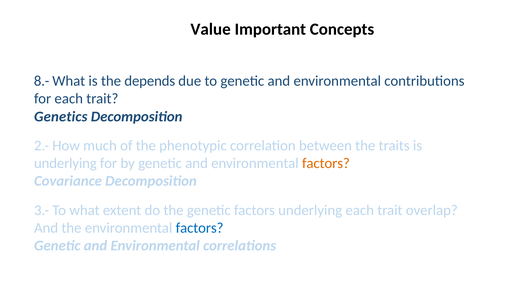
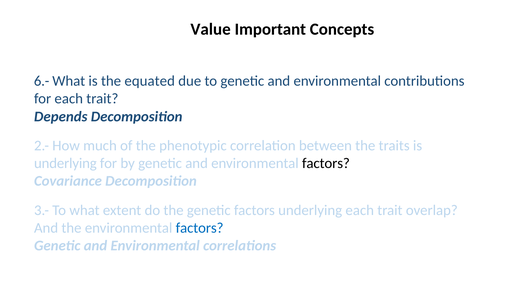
8.-: 8.- -> 6.- (42, 81)
depends: depends -> equated (150, 81)
Genetics: Genetics -> Depends (61, 117)
factors colour: orange -> black (326, 164)
